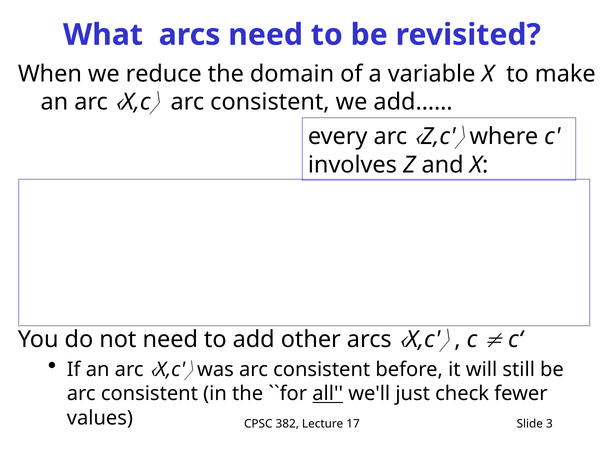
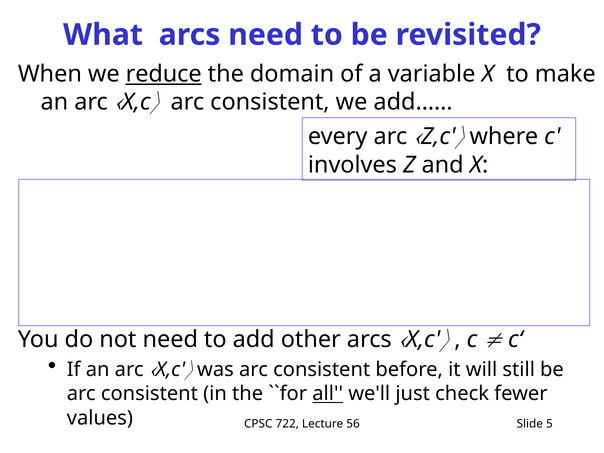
reduce underline: none -> present (164, 74)
382: 382 -> 722 (287, 424)
17: 17 -> 56 (353, 424)
3: 3 -> 5 (549, 424)
